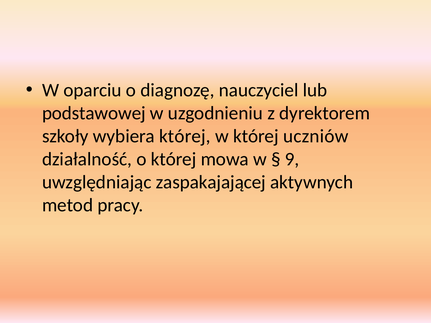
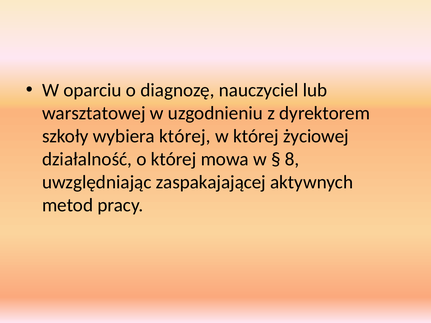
podstawowej: podstawowej -> warsztatowej (94, 113)
uczniów: uczniów -> życiowej (316, 136)
9: 9 -> 8 (292, 159)
